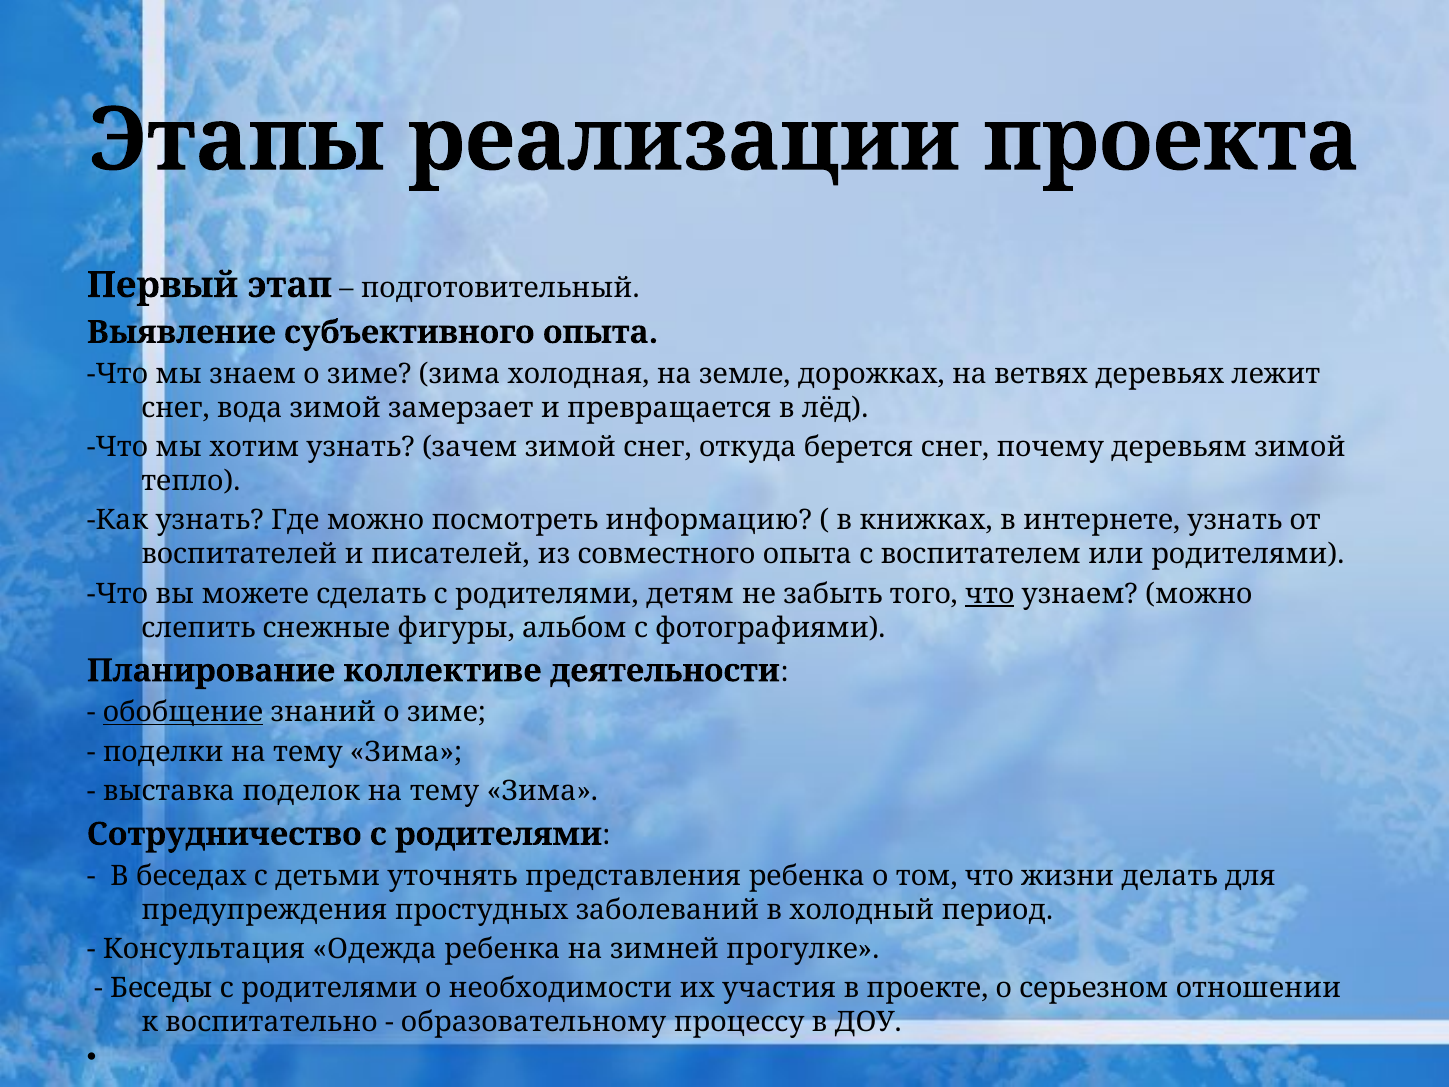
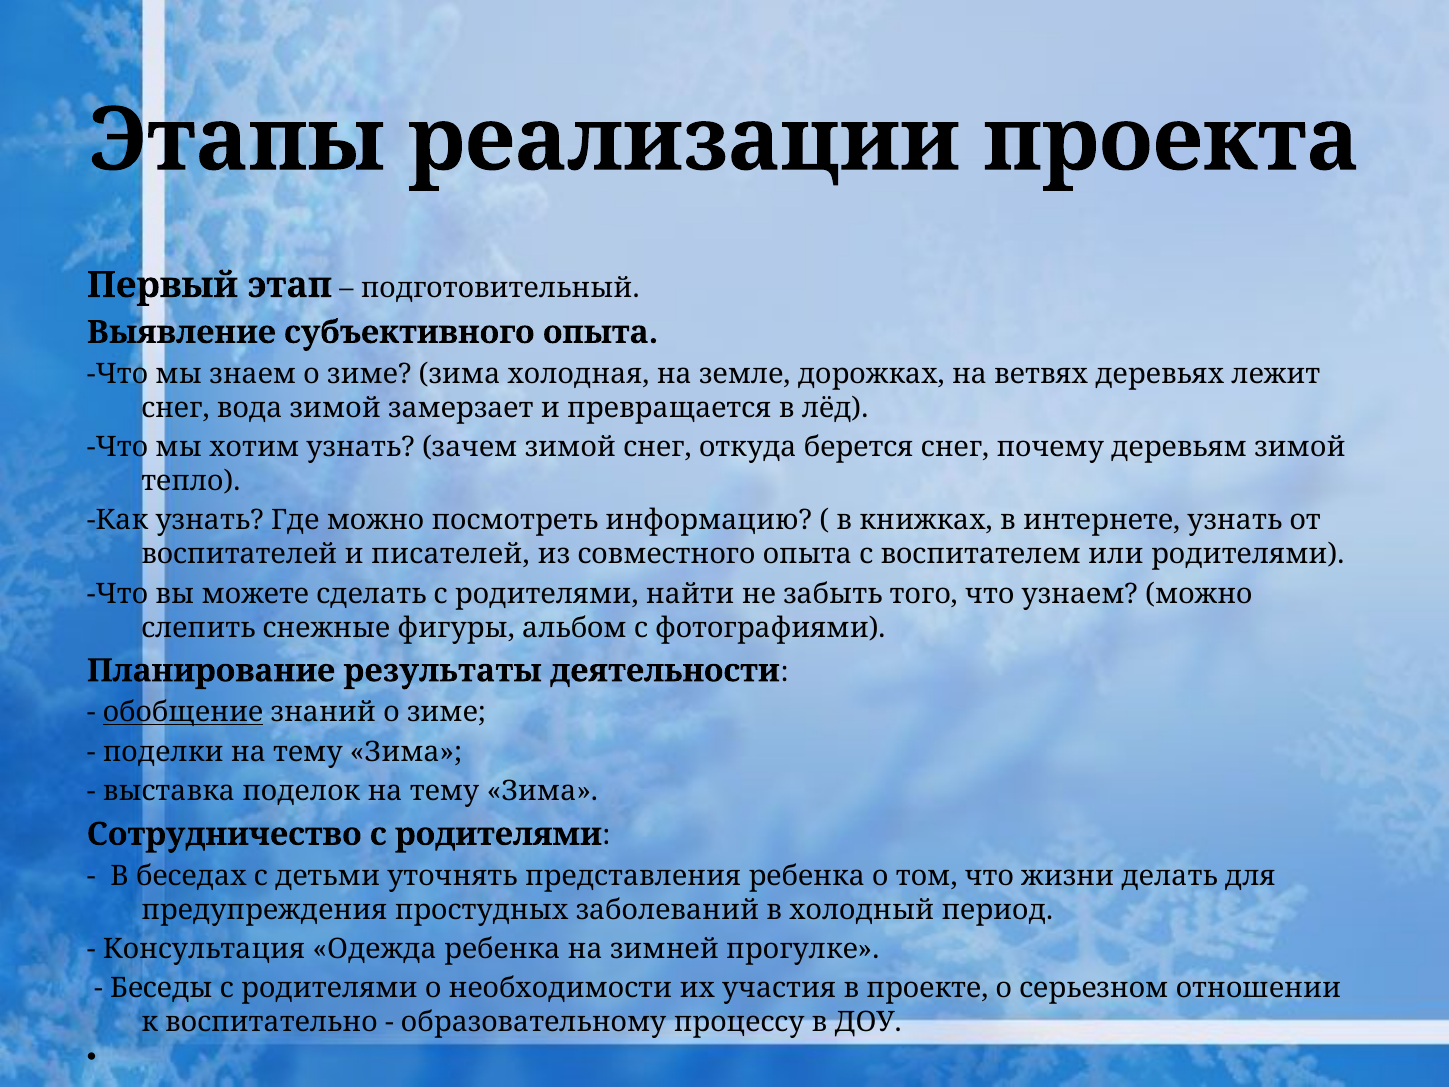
детям: детям -> найти (690, 594)
что underline: present -> none (990, 594)
коллективе: коллективе -> результаты (443, 671)
